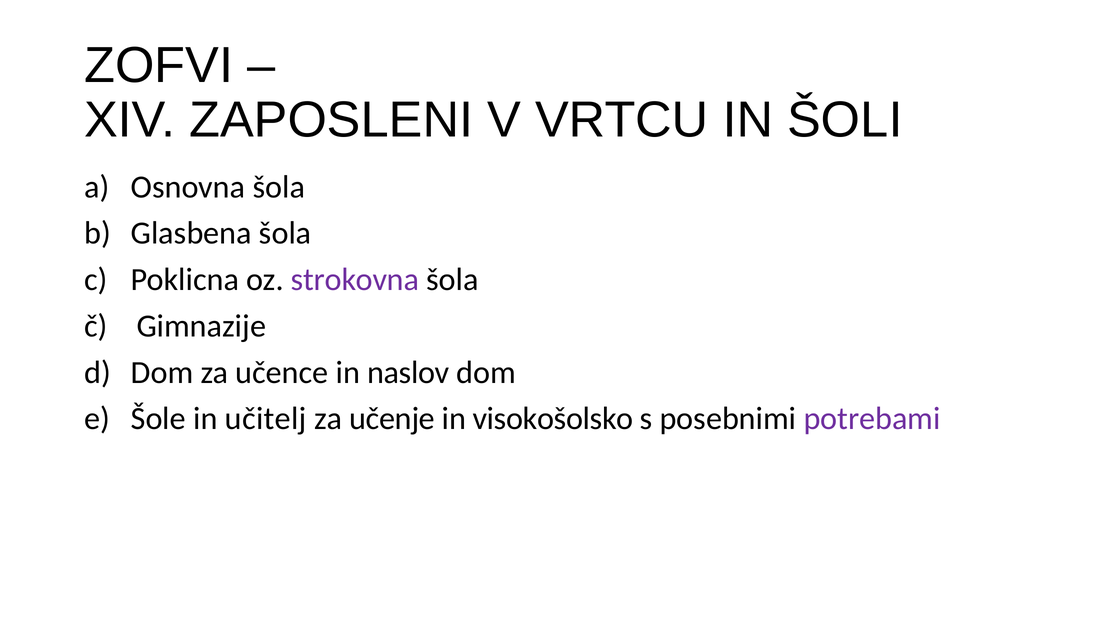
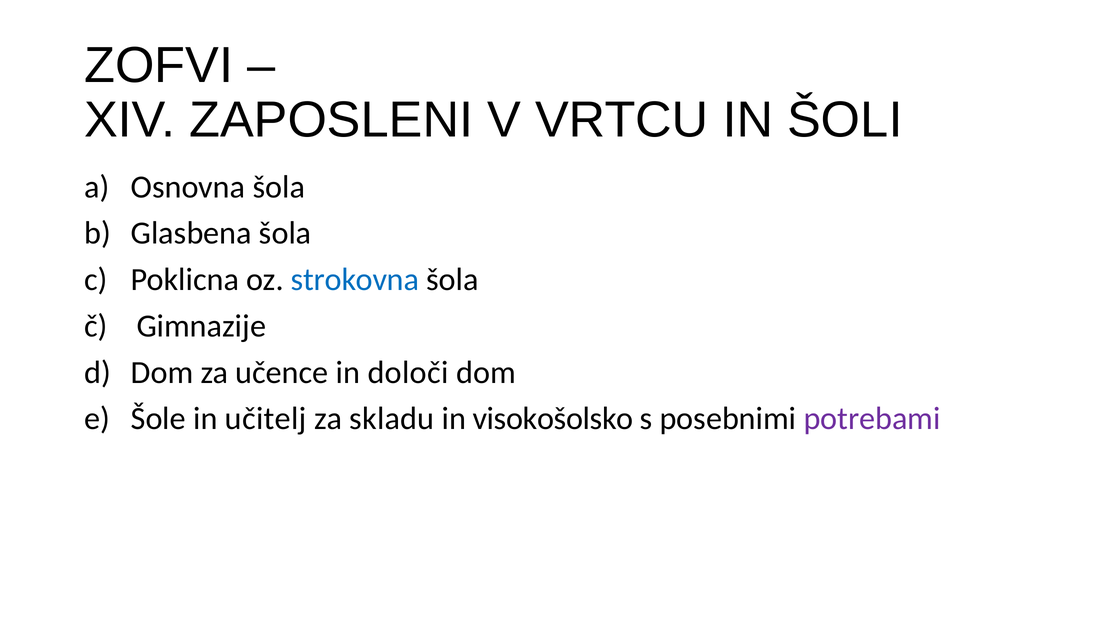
strokovna colour: purple -> blue (355, 279)
naslov: naslov -> določi (408, 372)
učenje: učenje -> skladu (392, 418)
